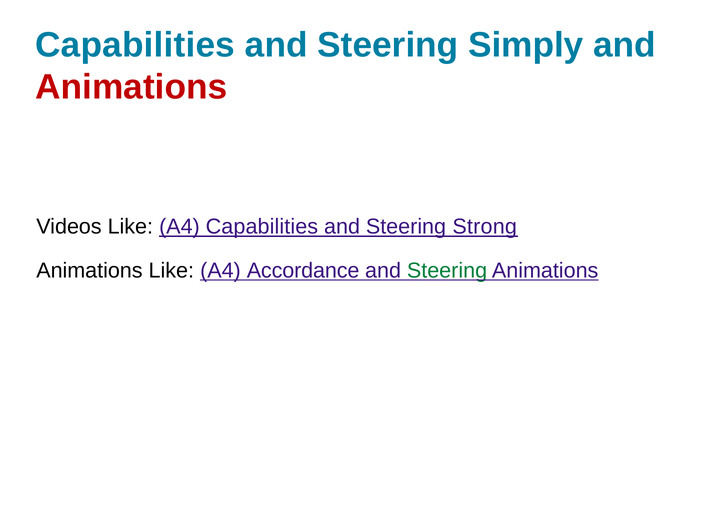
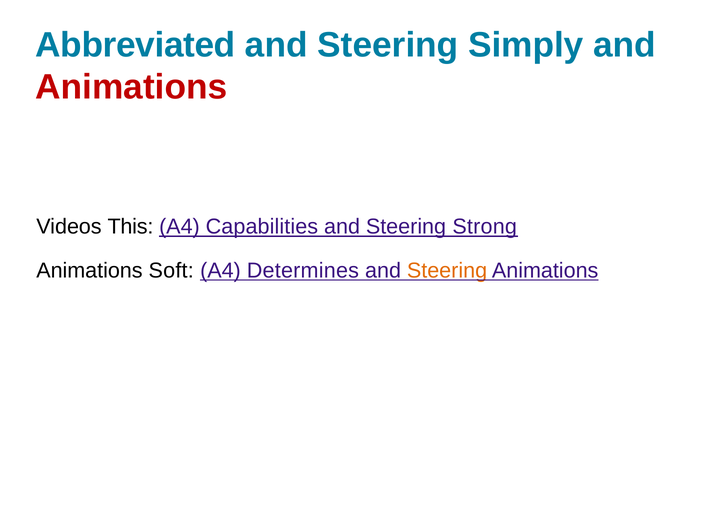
Capabilities: Capabilities -> Abbreviated (135, 45)
Videos Like: Like -> This (130, 227)
Animations Like: Like -> Soft (171, 270)
Accordance: Accordance -> Determines (303, 270)
Steering colour: green -> orange (447, 270)
